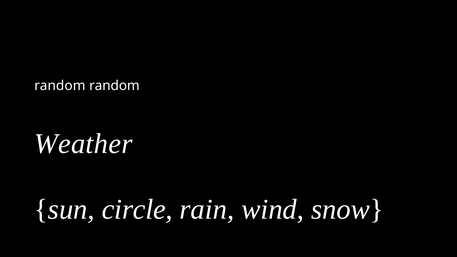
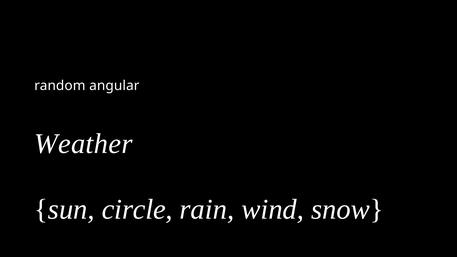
random random: random -> angular (114, 86)
